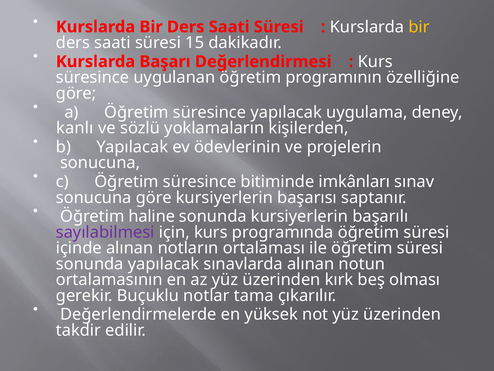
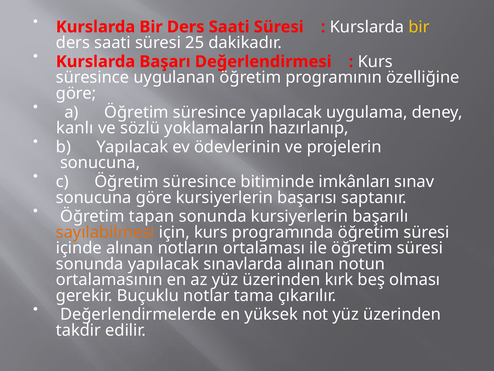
15: 15 -> 25 (195, 43)
kişilerden: kişilerden -> hazırlanıp (309, 128)
haline: haline -> tapan (152, 216)
sayılabilmesi colour: purple -> orange (105, 232)
